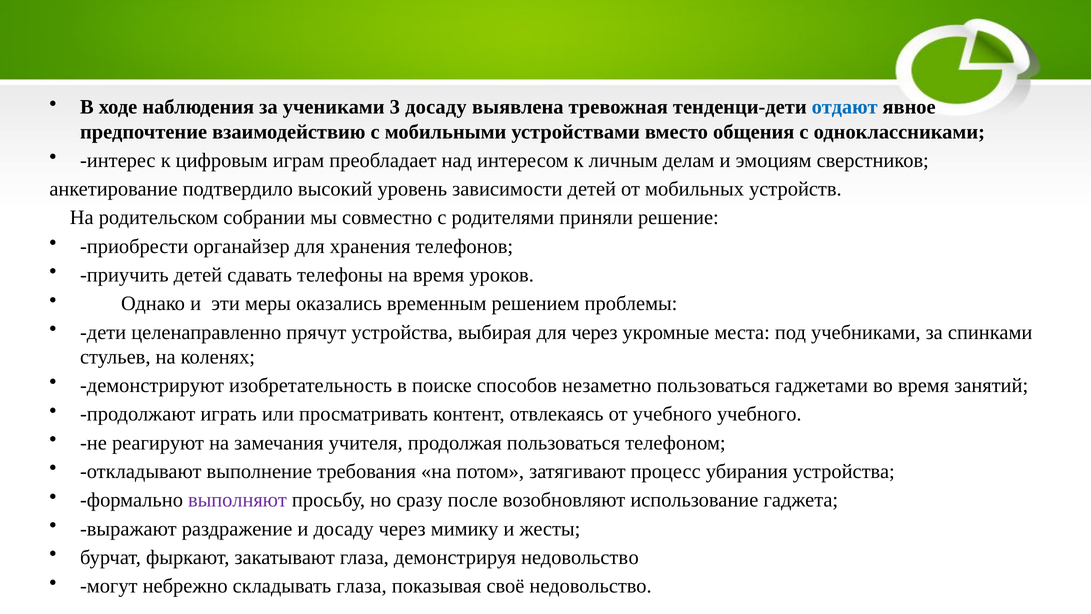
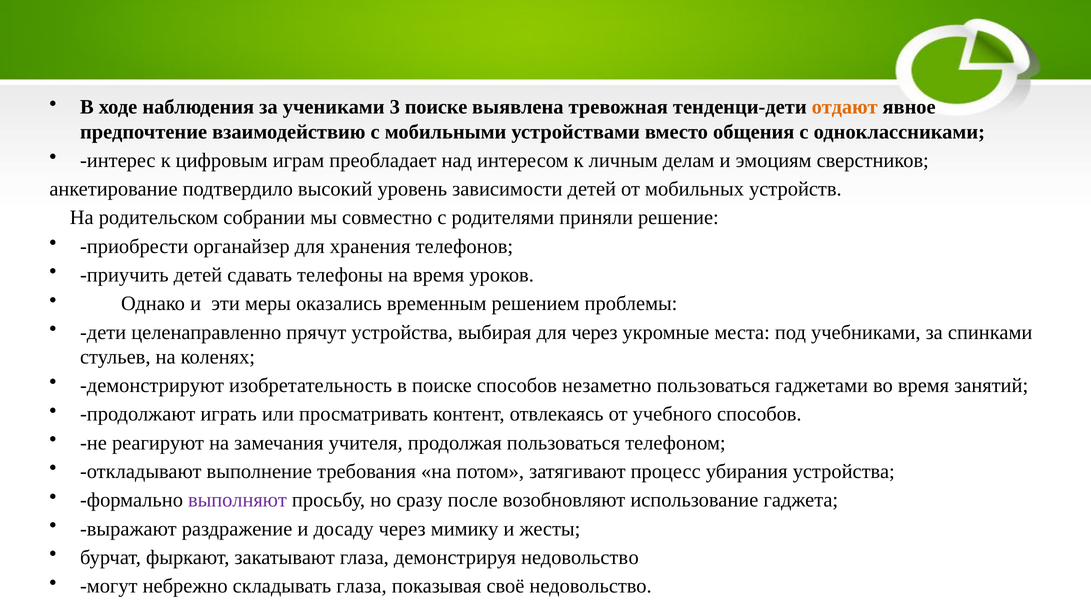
3 досаду: досаду -> поиске (436, 107)
отдают colour: blue -> orange (845, 107)
учебного учебного: учебного -> способов (759, 414)
